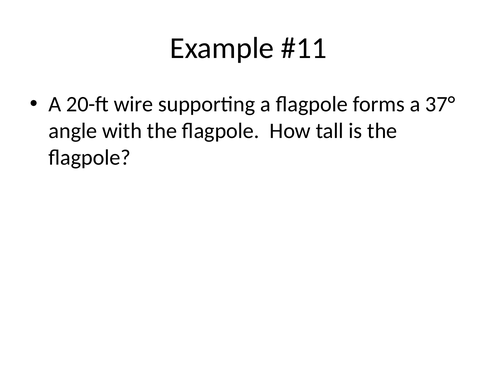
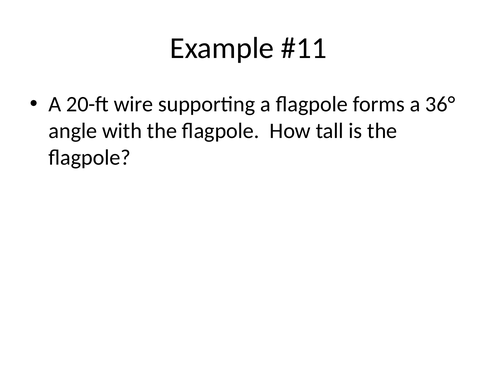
37°: 37° -> 36° (440, 104)
